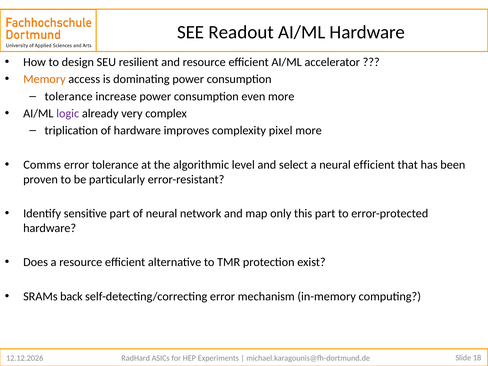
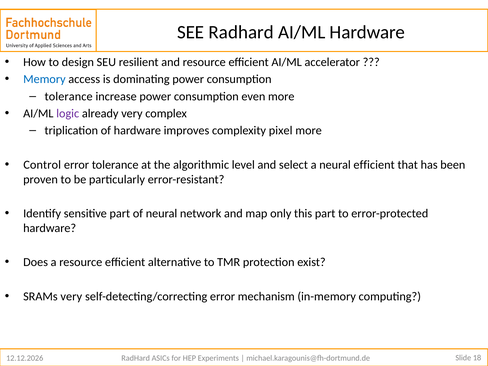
SEE Readout: Readout -> Radhard (241, 32)
Memory colour: orange -> blue (44, 79)
Comms: Comms -> Control (42, 165)
SRAMs back: back -> very (71, 296)
